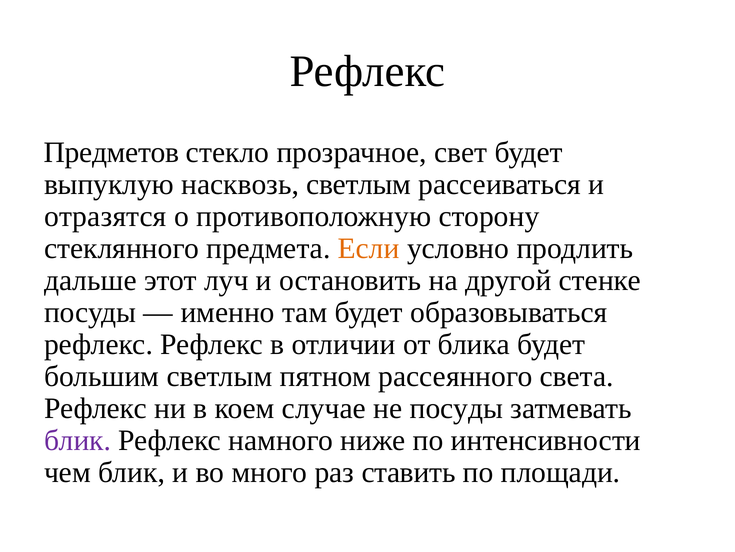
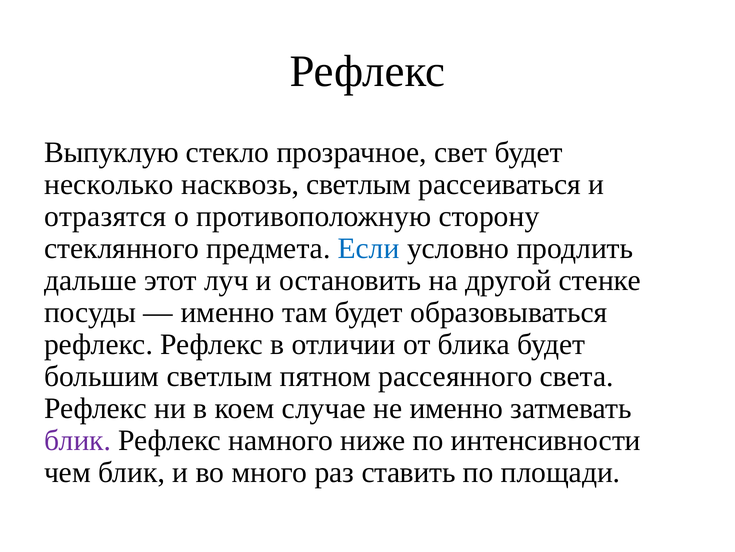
Предметов: Предметов -> Выпуклую (111, 152)
выпуклую: выпуклую -> несколько (109, 184)
Если colour: orange -> blue (369, 248)
не посуды: посуды -> именно (456, 408)
